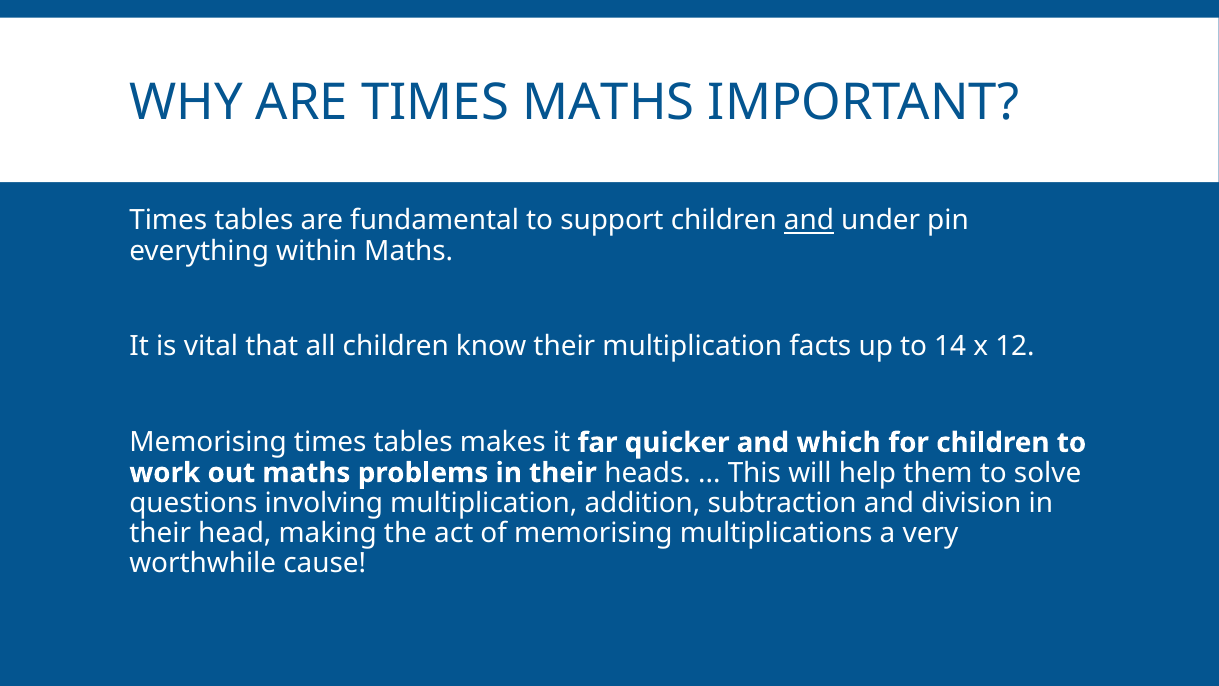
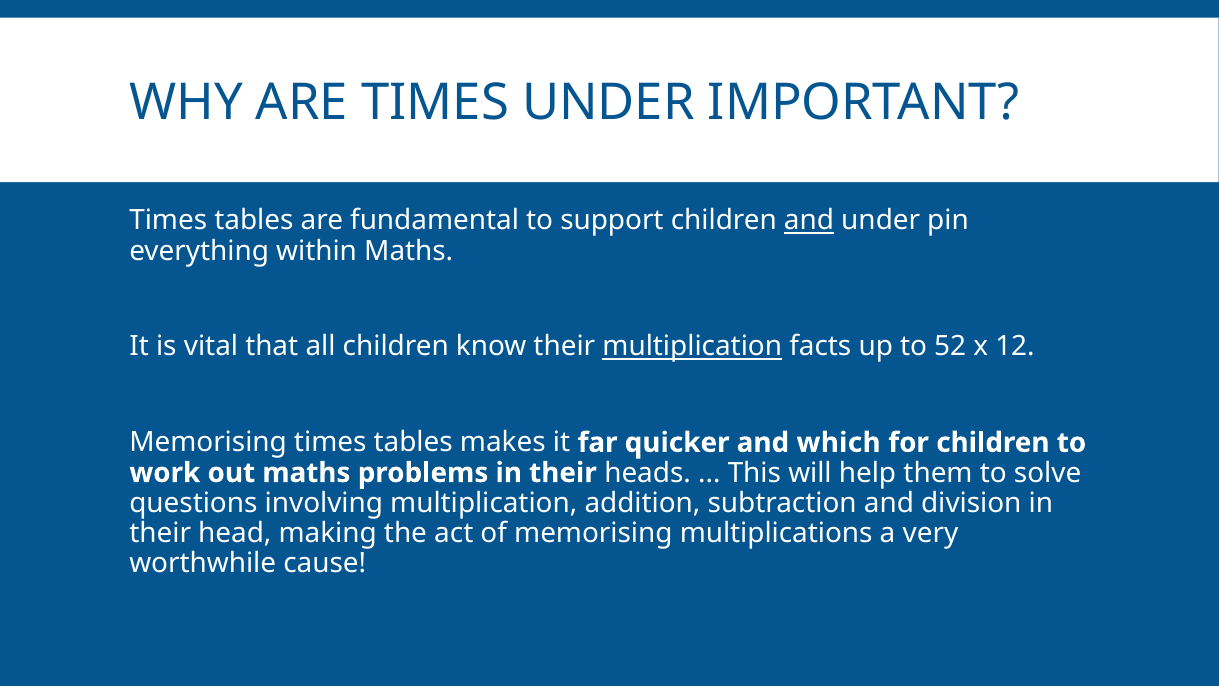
TIMES MATHS: MATHS -> UNDER (608, 103)
multiplication underline: none -> present (692, 347)
14: 14 -> 52 (950, 347)
